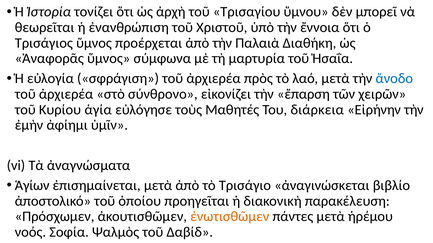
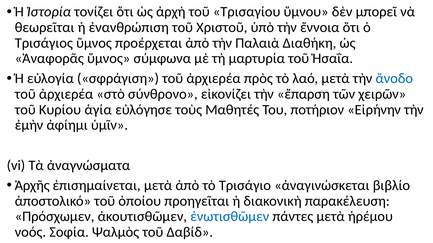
διάρκεια: διάρκεια -> ποτήριον (317, 110)
Ἁγίων: Ἁγίων -> Ἀρχῆς (32, 186)
ἐνωτισθῶμεν colour: orange -> blue (230, 217)
